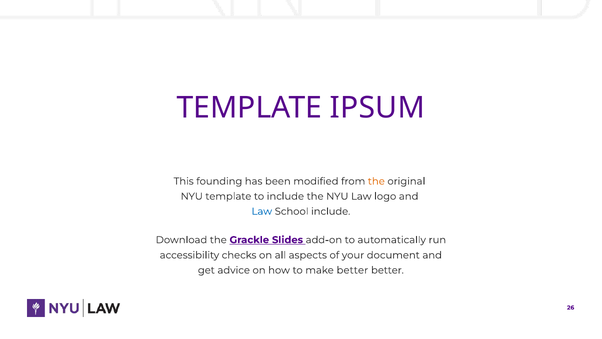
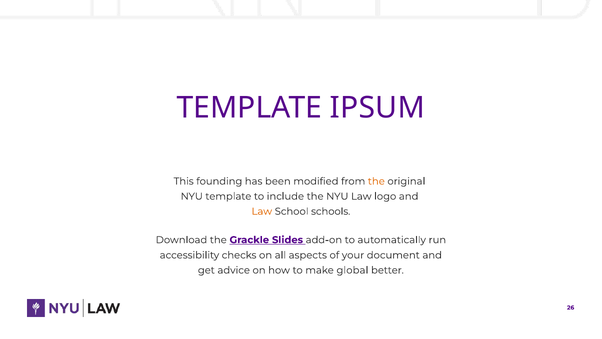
Law colour: blue -> orange (262, 211)
School include: include -> schools (331, 211)
make better: better -> global (352, 270)
